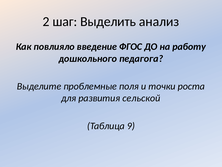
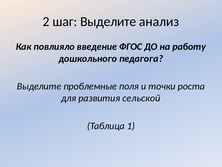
шаг Выделить: Выделить -> Выделите (108, 21)
9: 9 -> 1 (131, 126)
